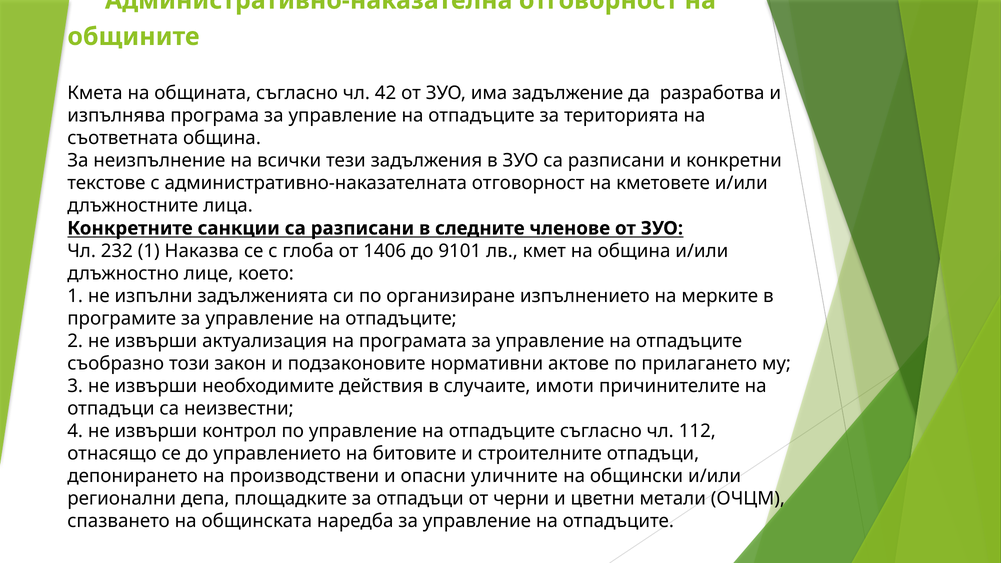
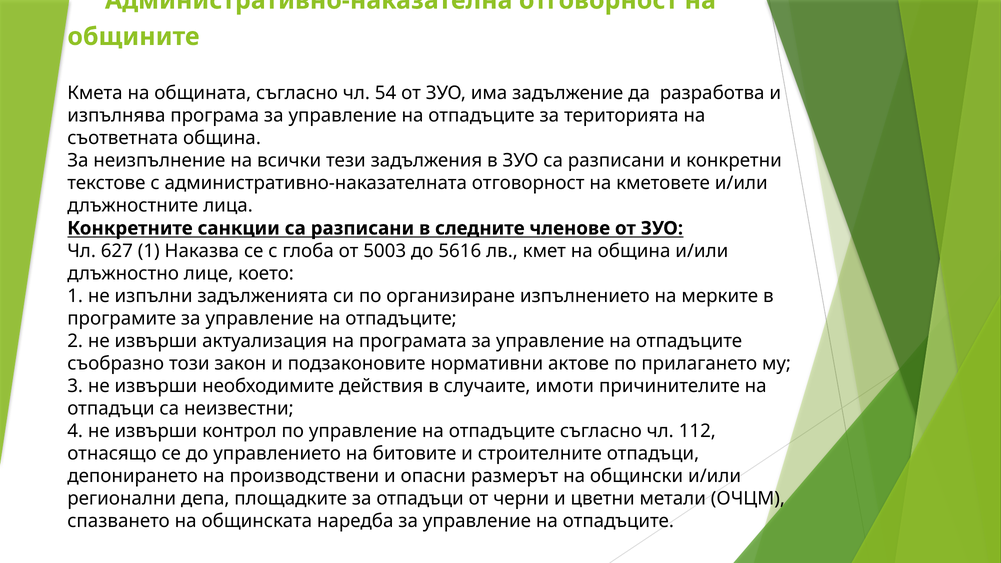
42: 42 -> 54 (386, 93)
232: 232 -> 627 (117, 251)
1406: 1406 -> 5003 (385, 251)
9101: 9101 -> 5616 (460, 251)
уличните: уличните -> размерът (515, 476)
